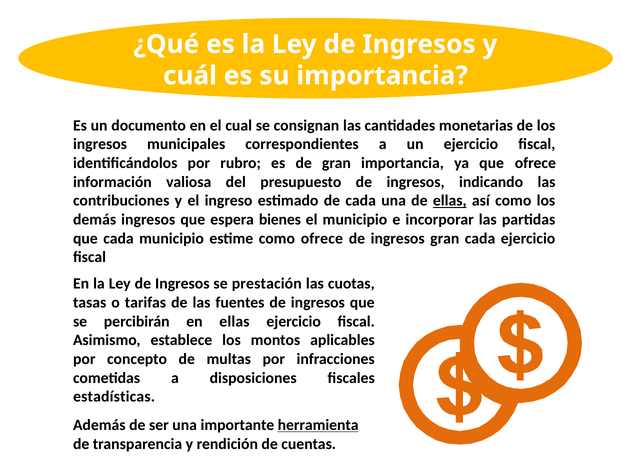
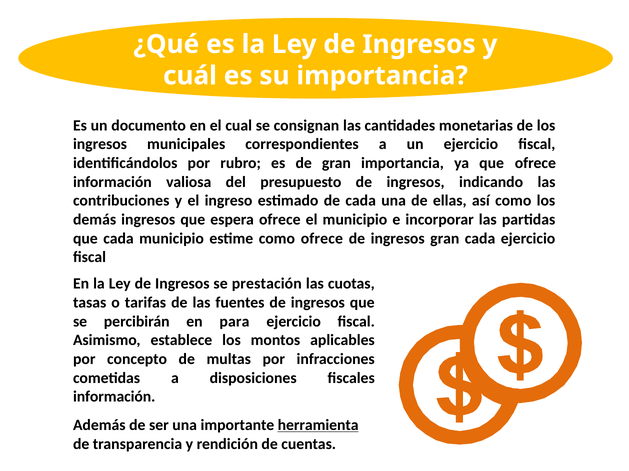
ellas underline: present -> none (450, 201)
espera bienes: bienes -> ofrece (280, 220)
en ellas: ellas -> para (234, 322)
estadísticas: estadísticas -> información (114, 397)
